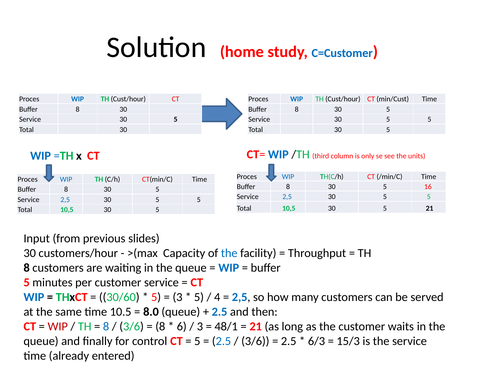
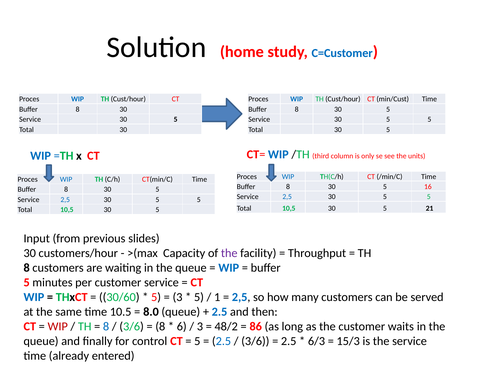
the colour: blue -> purple (229, 253)
4: 4 -> 1 (217, 297)
48/1: 48/1 -> 48/2 (226, 326)
21: 21 -> 86 (256, 326)
